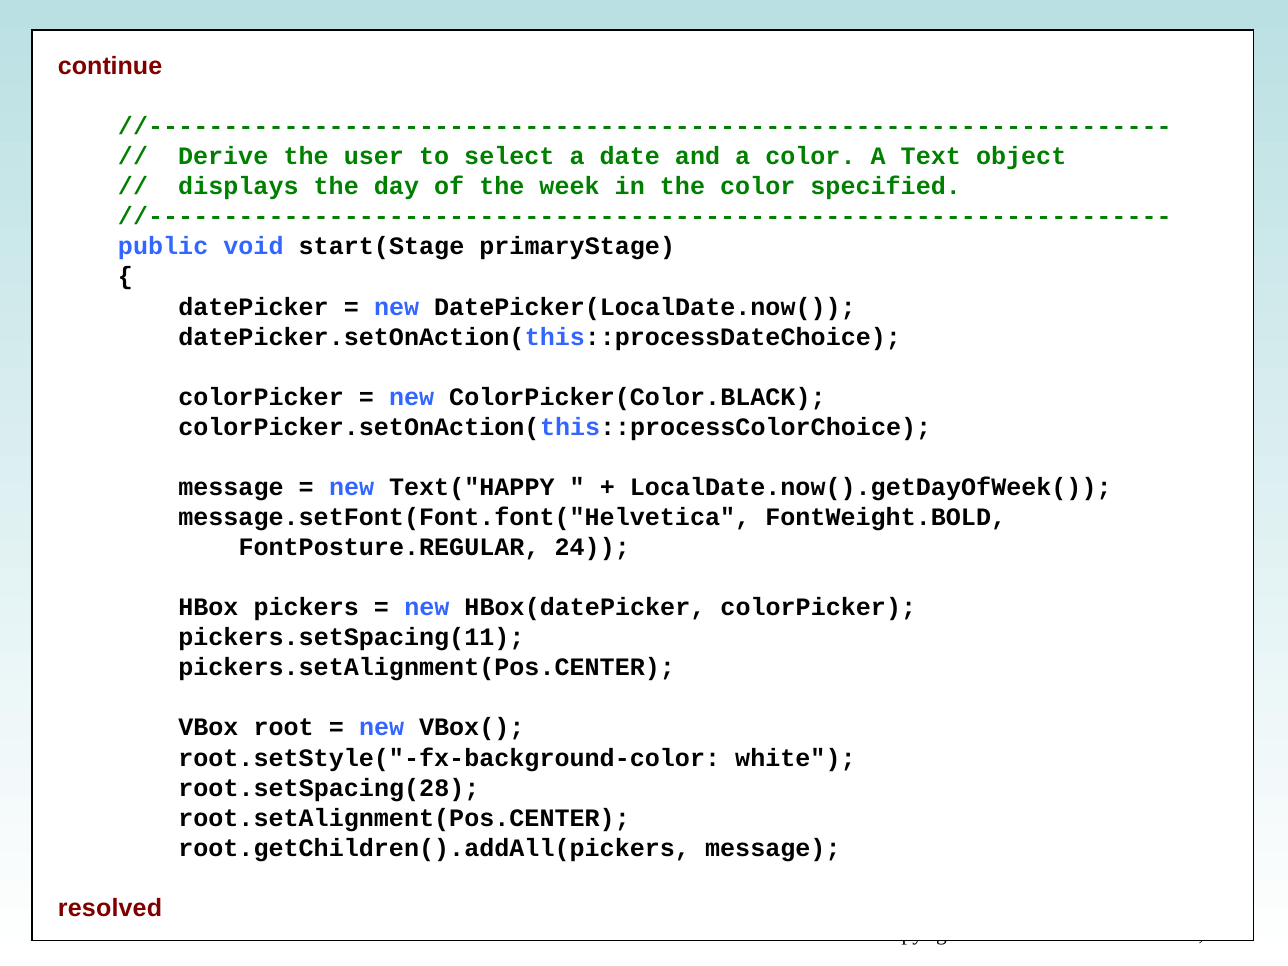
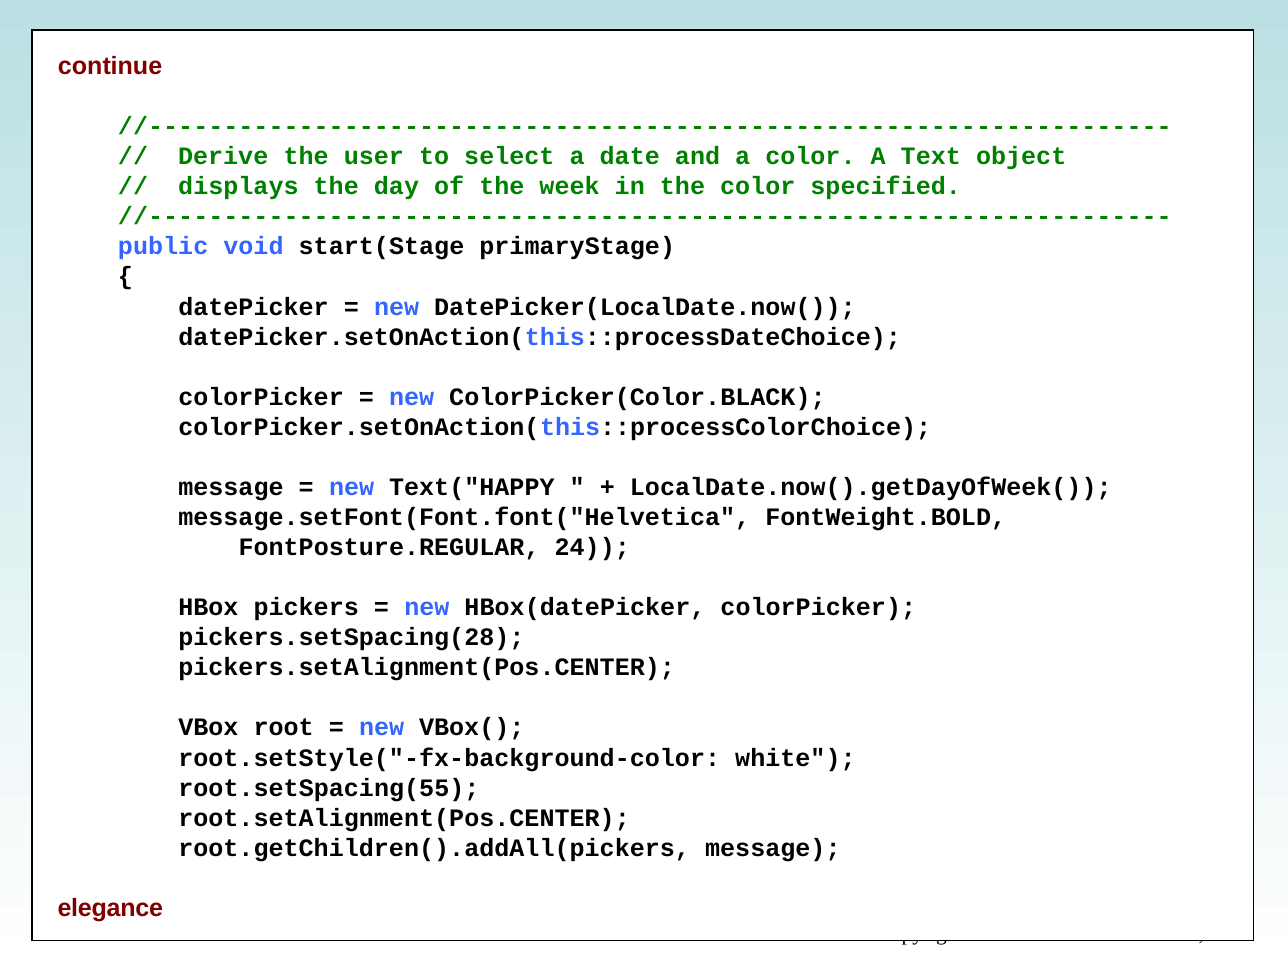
pickers.setSpacing(11: pickers.setSpacing(11 -> pickers.setSpacing(28 (351, 638)
root.setSpacing(28: root.setSpacing(28 -> root.setSpacing(55 (329, 788)
resolved: resolved -> elegance (110, 908)
